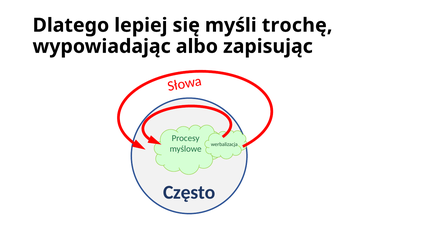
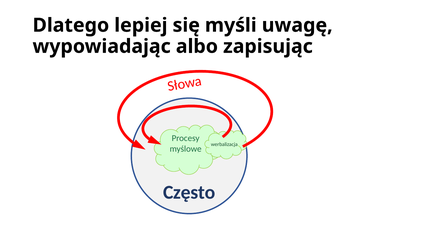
trochę: trochę -> uwagę (297, 25)
